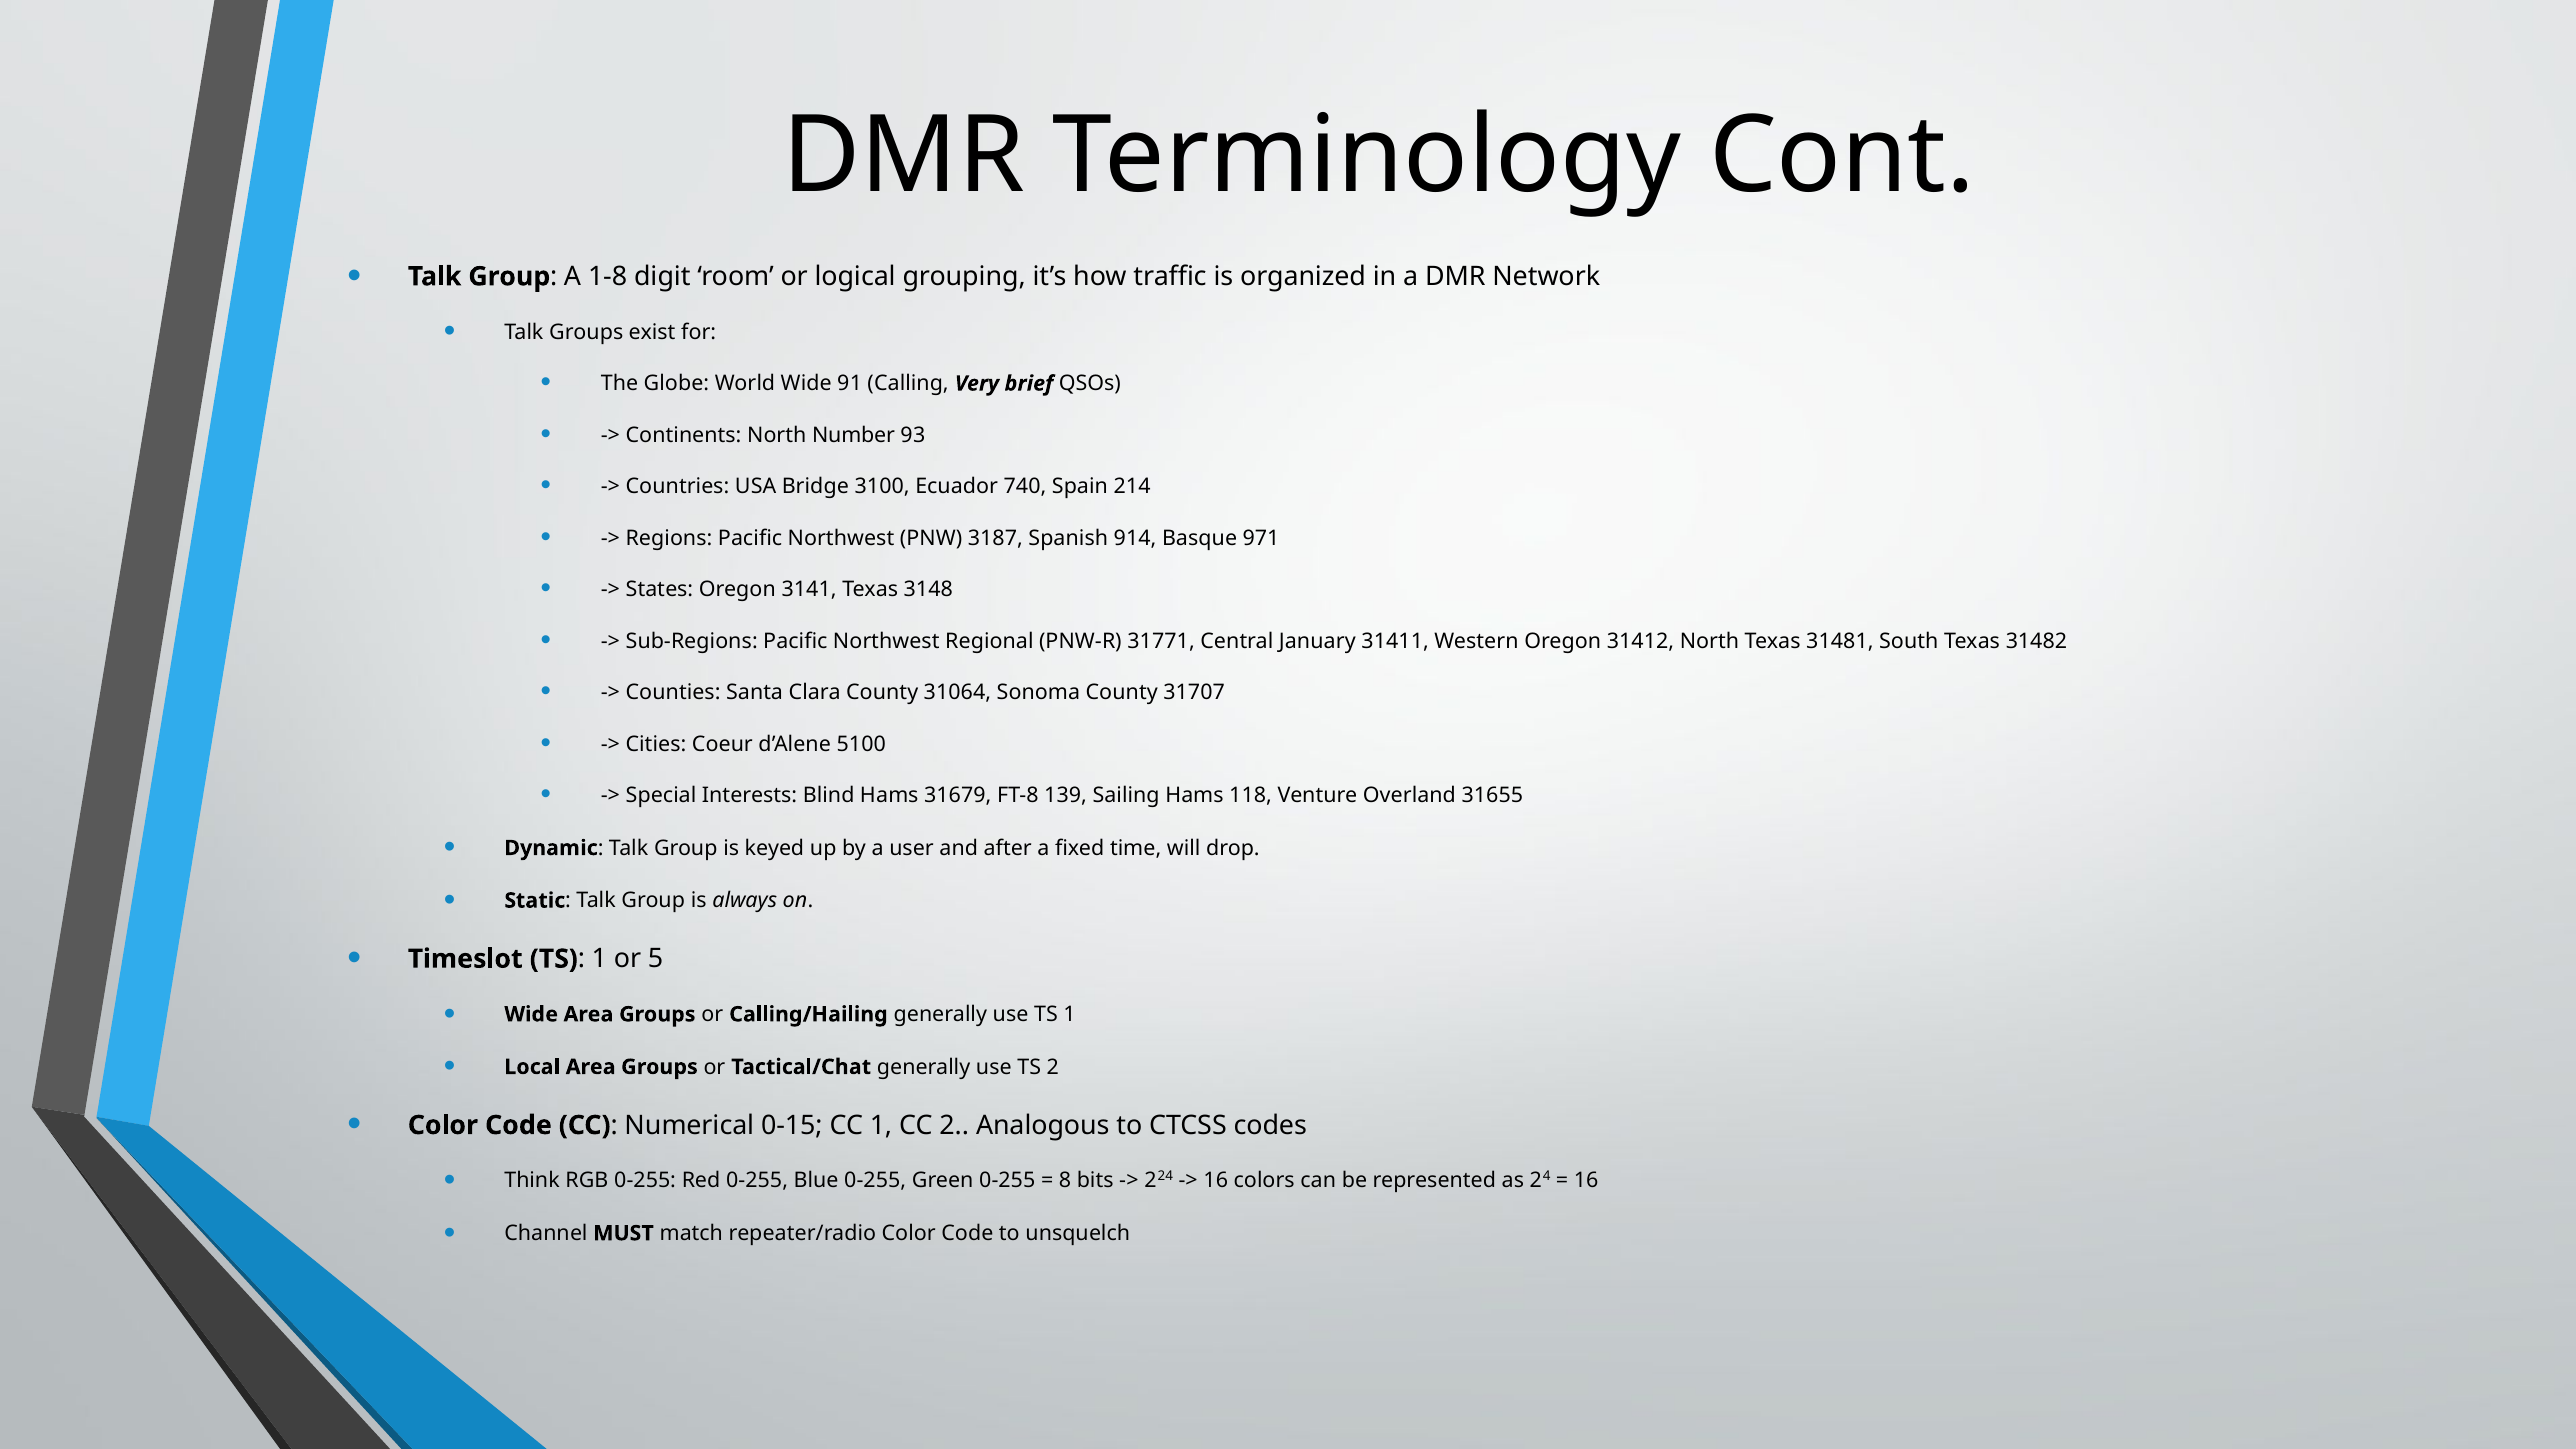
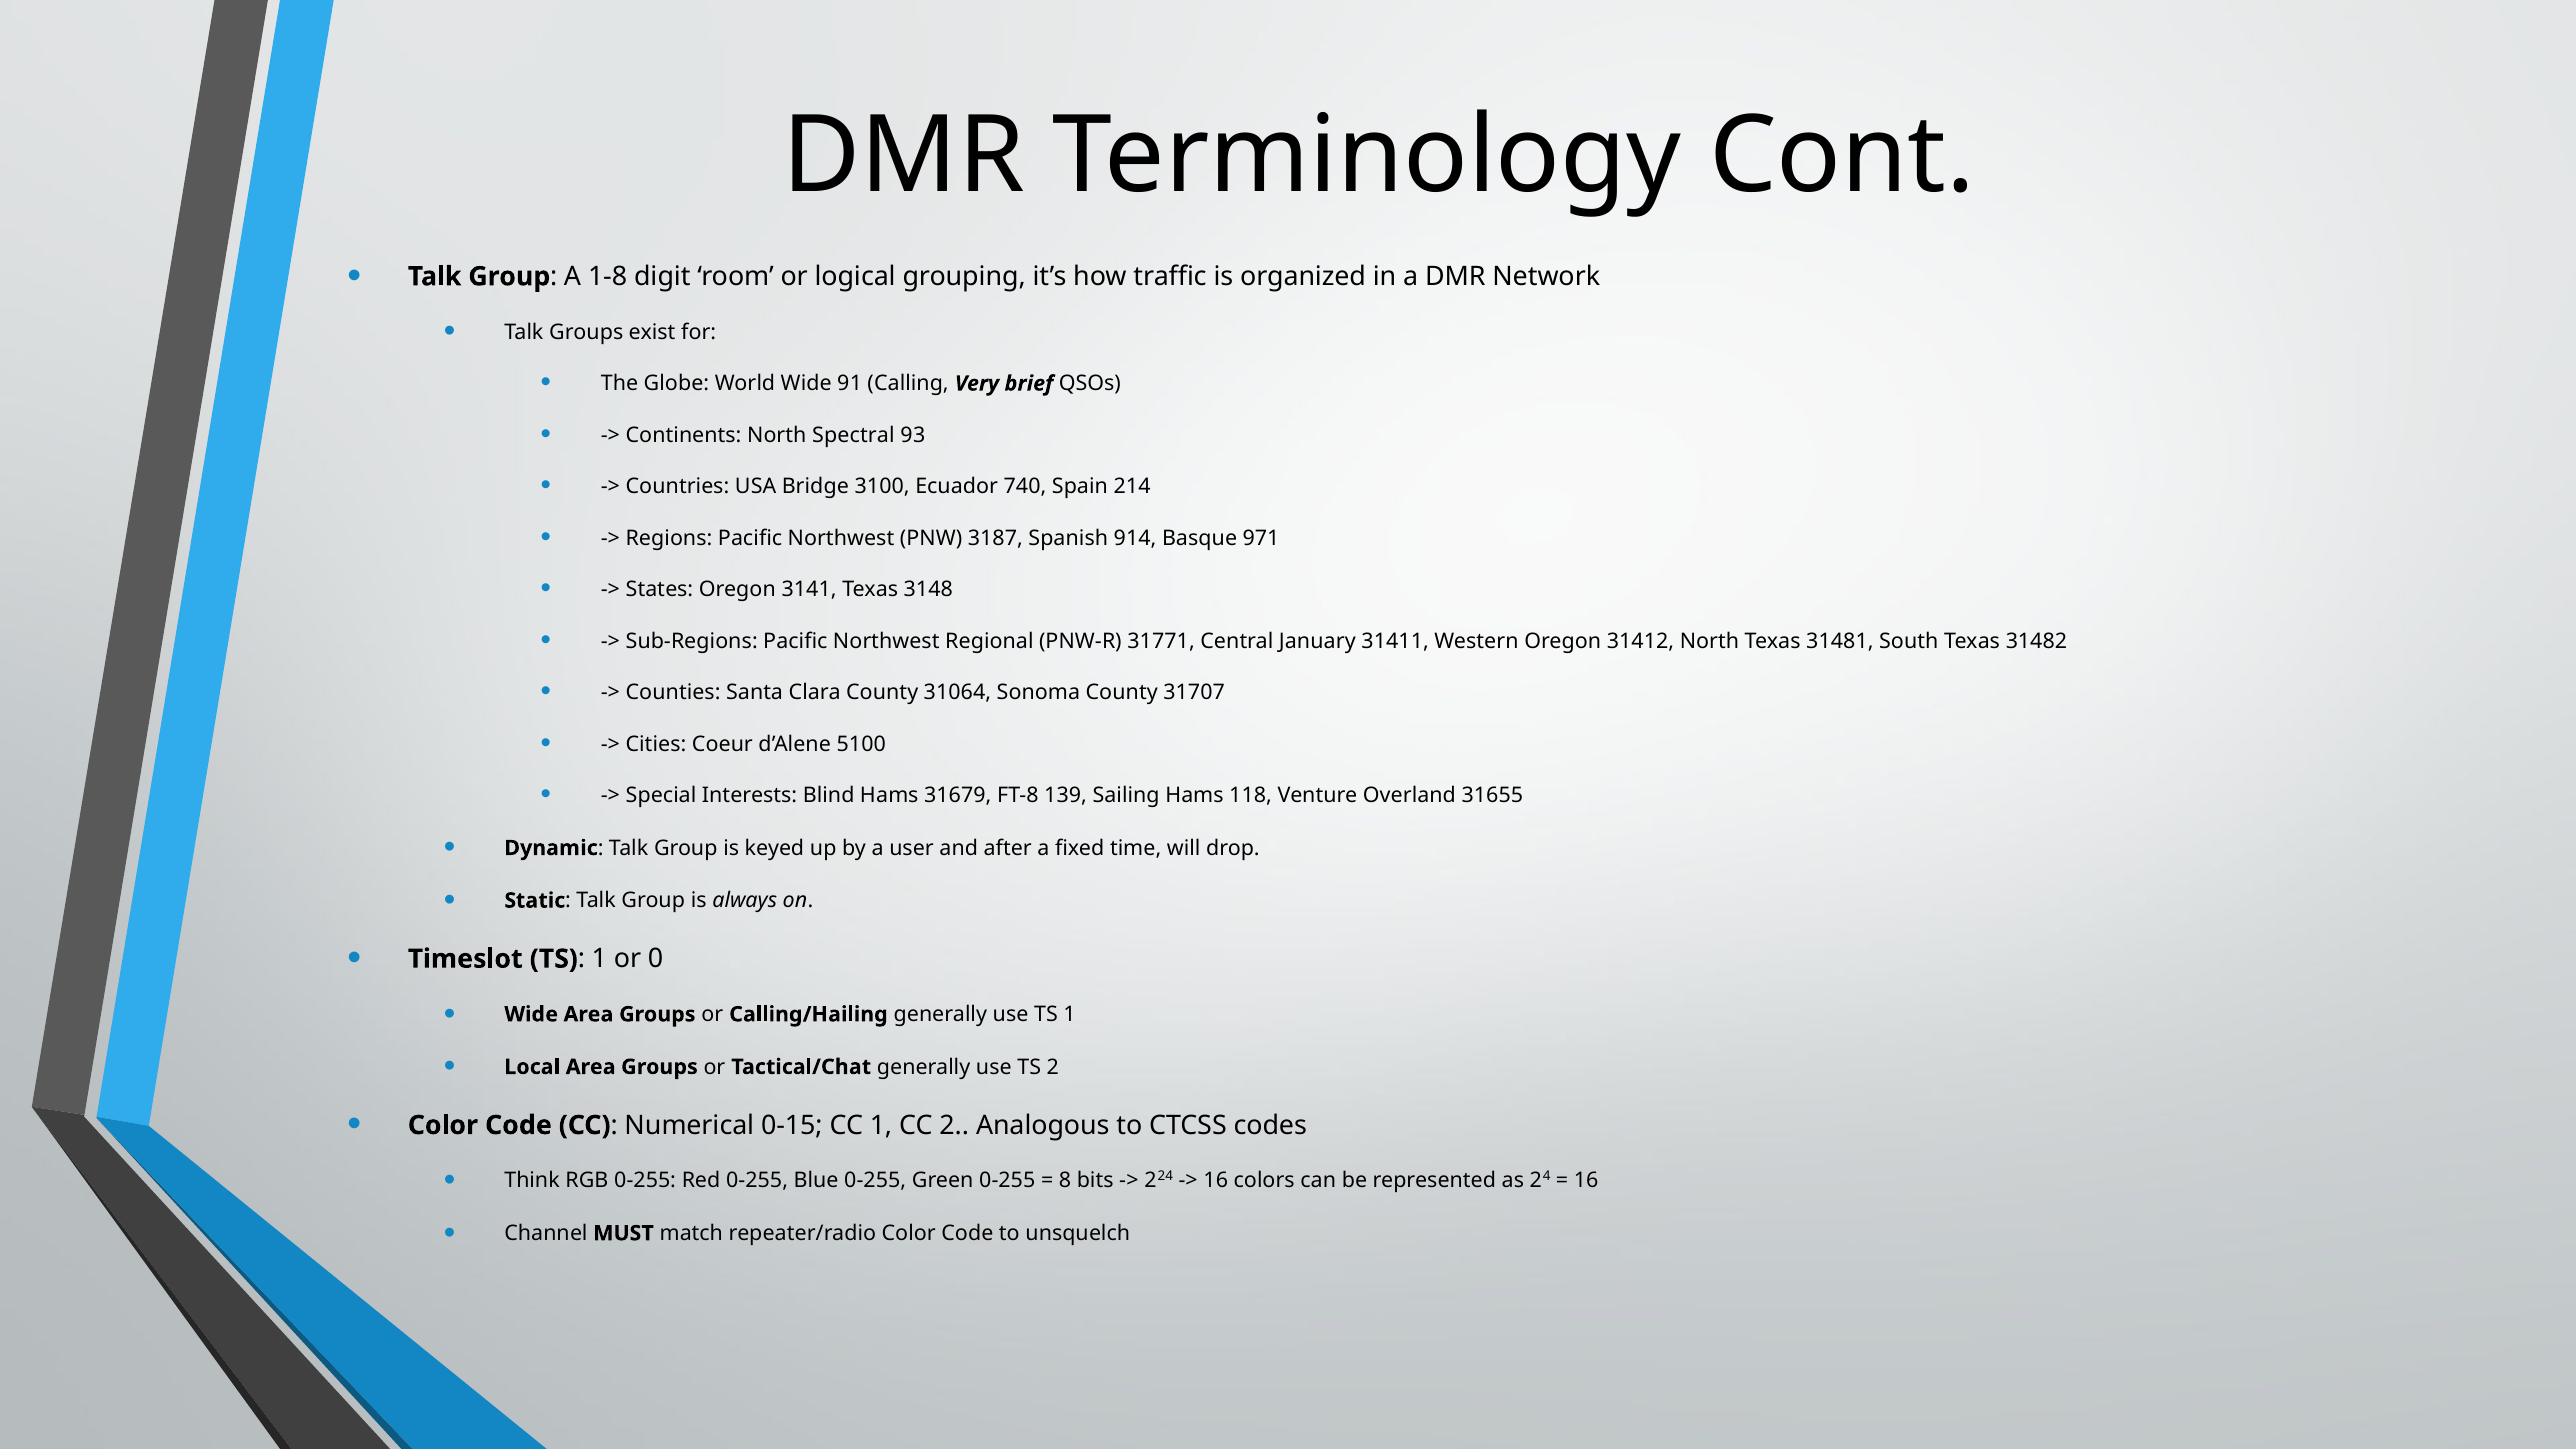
Number: Number -> Spectral (853, 435)
5: 5 -> 0 (656, 959)
